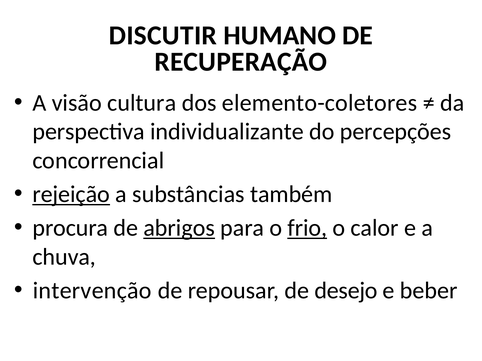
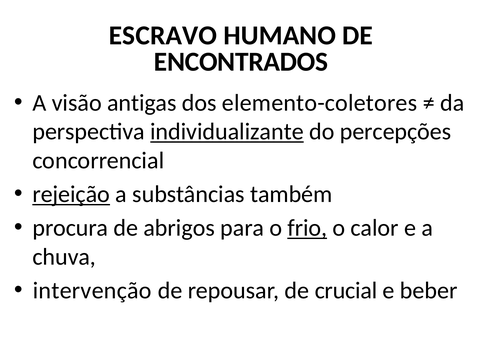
DISCUTIR: DISCUTIR -> ESCRAVO (163, 36)
RECUPERAÇÃO: RECUPERAÇÃO -> ENCONTRADOS (241, 62)
cultura: cultura -> antigas (142, 103)
individualizante underline: none -> present (227, 132)
abrigos underline: present -> none (179, 228)
desejo: desejo -> crucial (346, 291)
